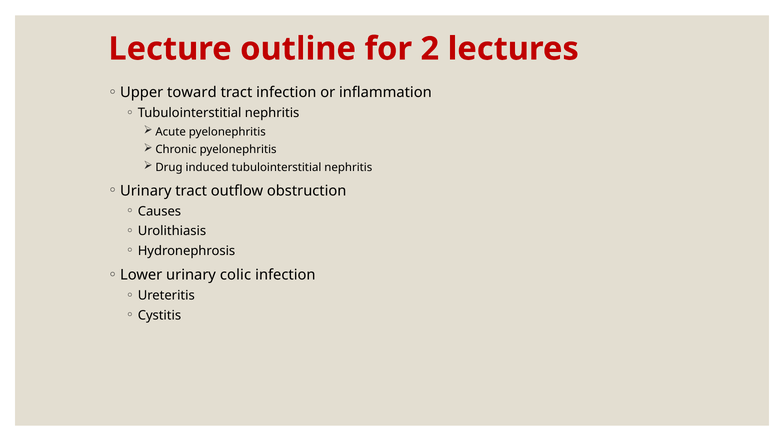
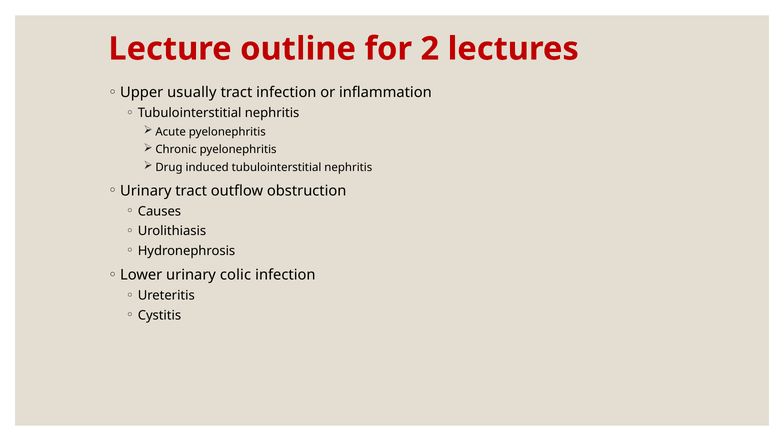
toward: toward -> usually (192, 93)
